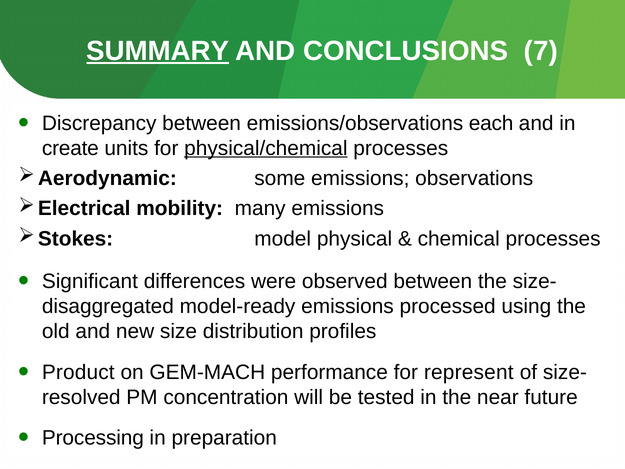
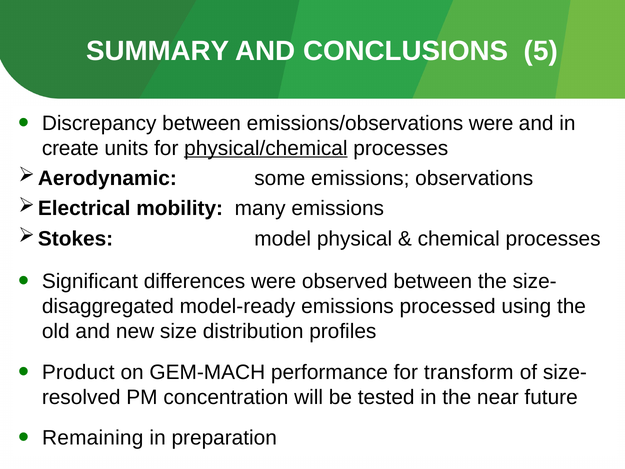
SUMMARY underline: present -> none (158, 51)
7: 7 -> 5 (541, 51)
emissions/observations each: each -> were (491, 123)
represent: represent -> transform (469, 372)
Processing: Processing -> Remaining (93, 438)
